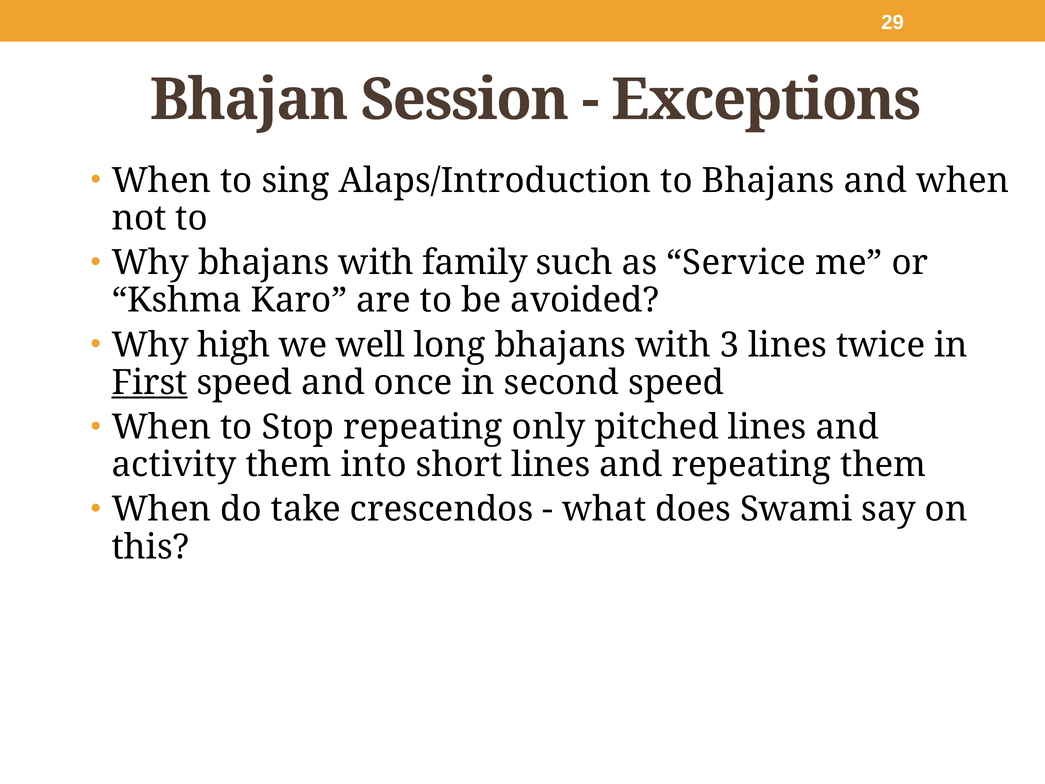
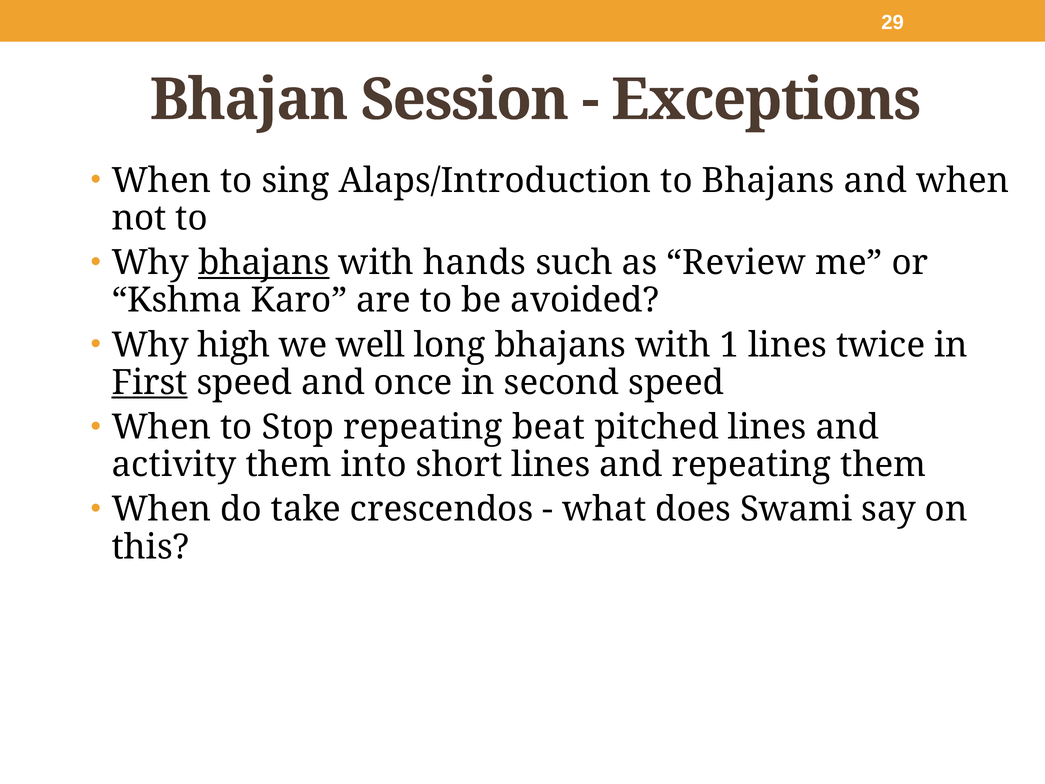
bhajans underline: none -> present (264, 263)
family: family -> hands (475, 263)
Service: Service -> Review (736, 263)
3: 3 -> 1 (729, 345)
only: only -> beat (549, 427)
